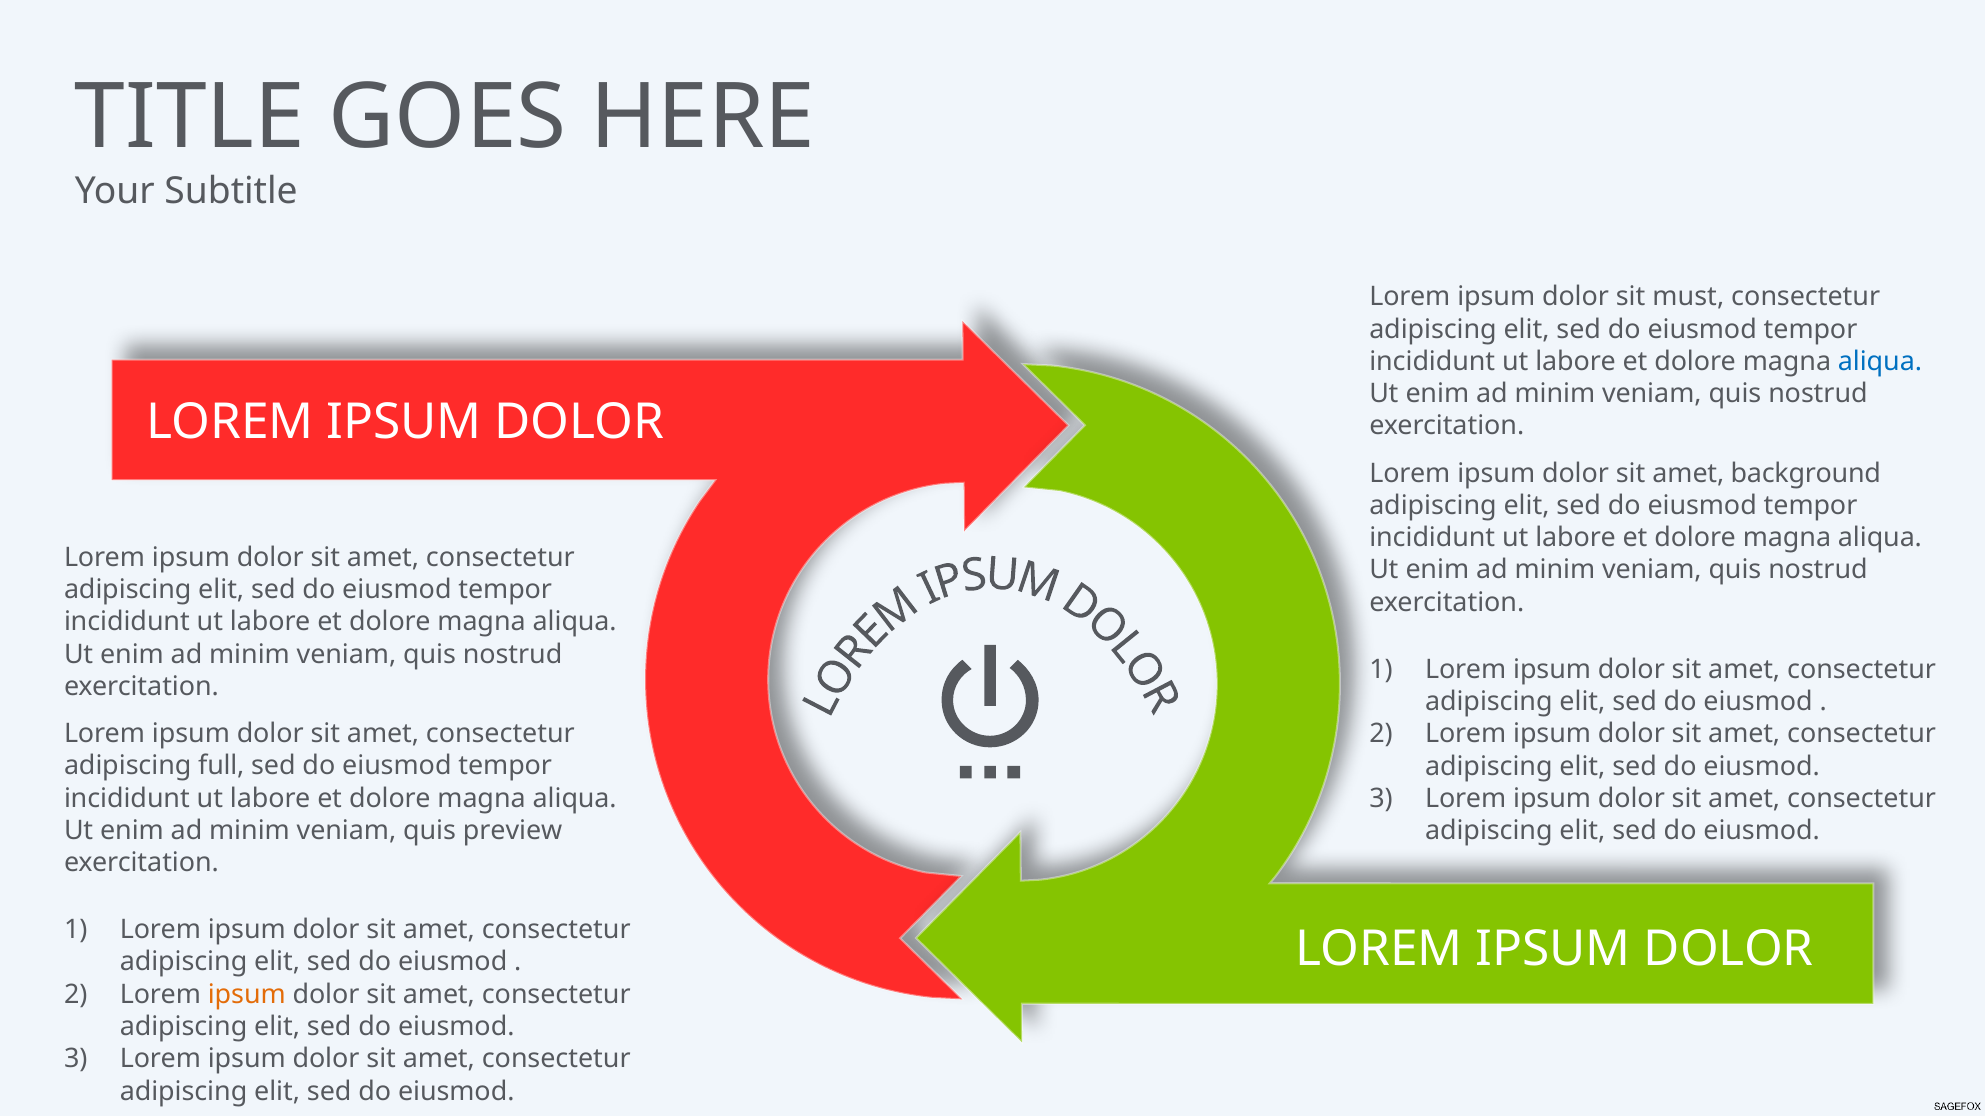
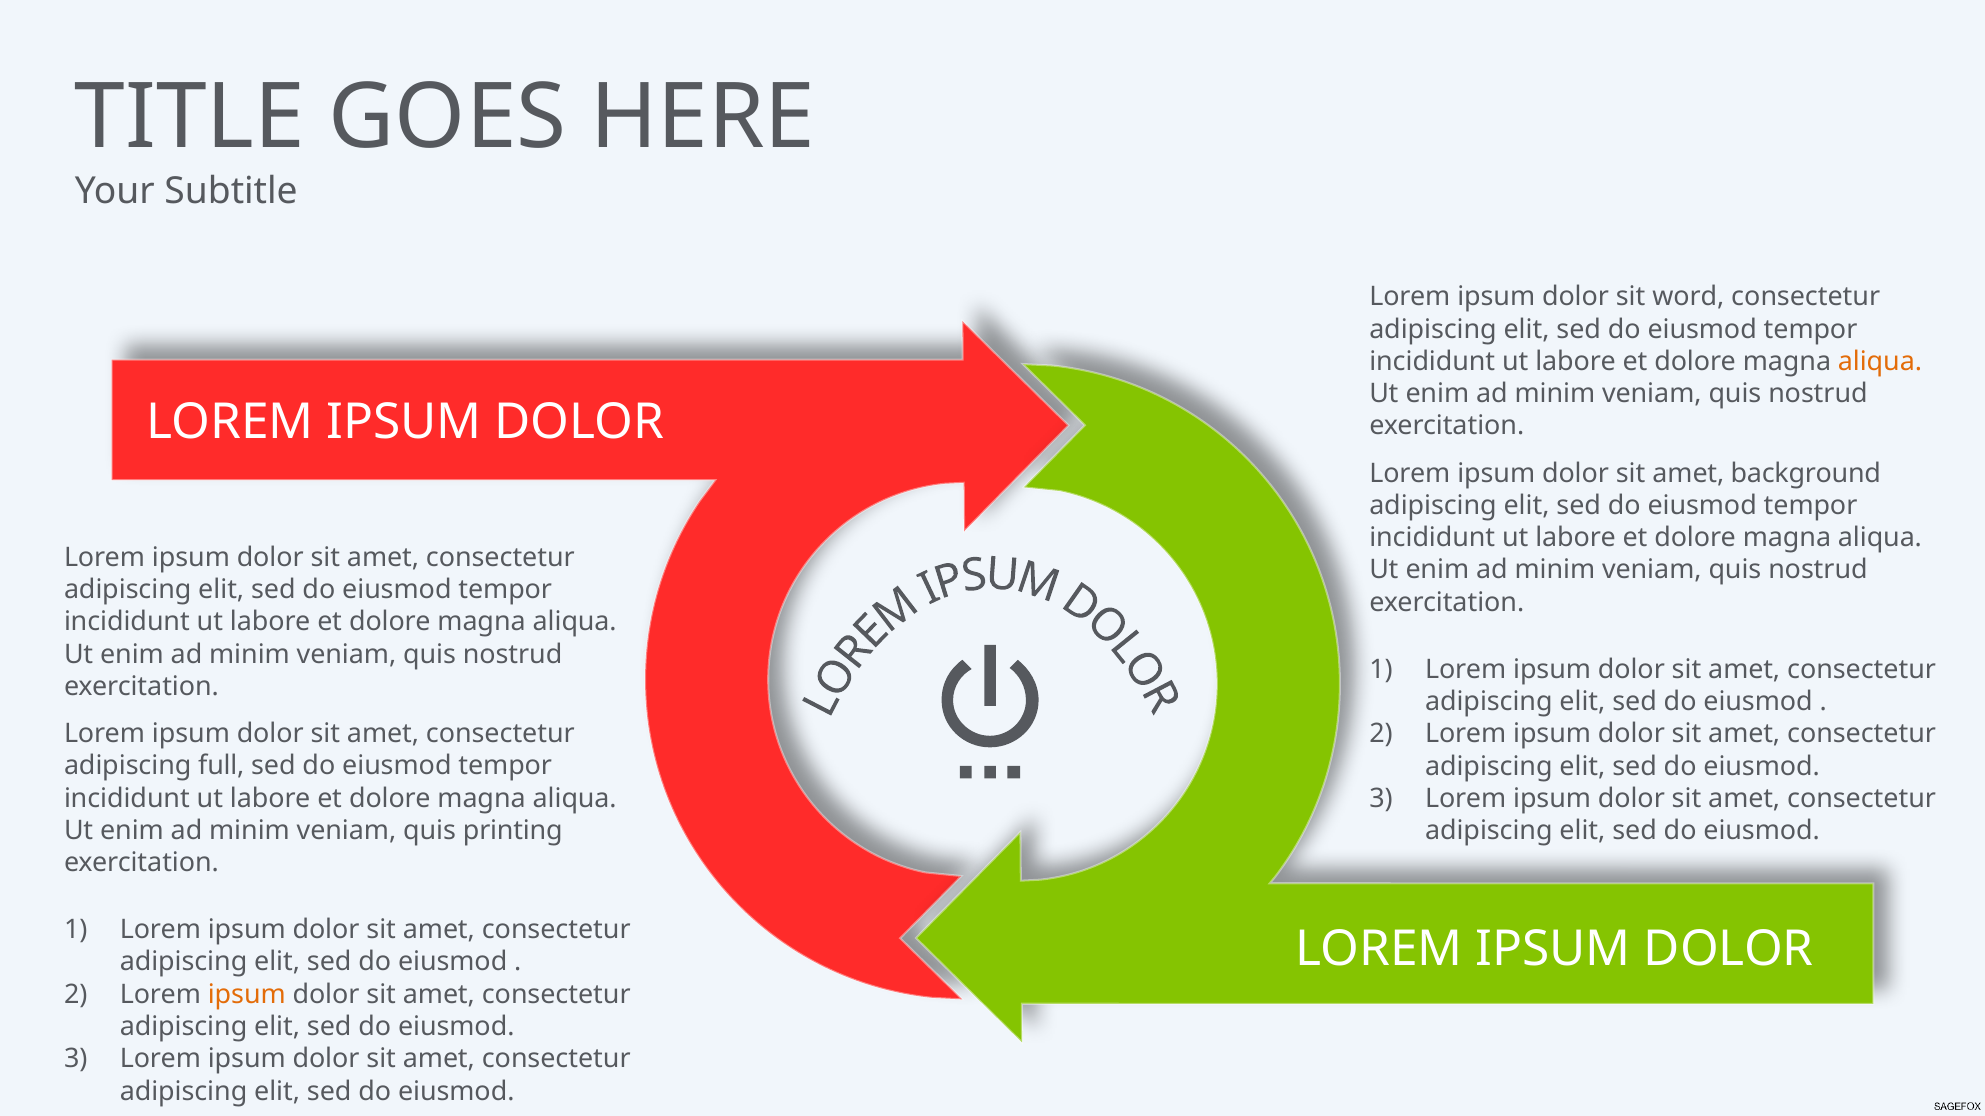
must: must -> word (1688, 297)
aliqua colour: blue -> orange (1880, 362)
preview: preview -> printing (513, 831)
